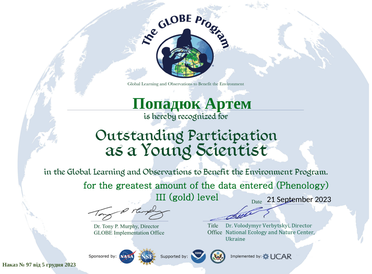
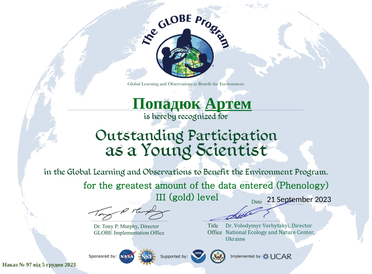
Артем underline: none -> present (228, 104)
